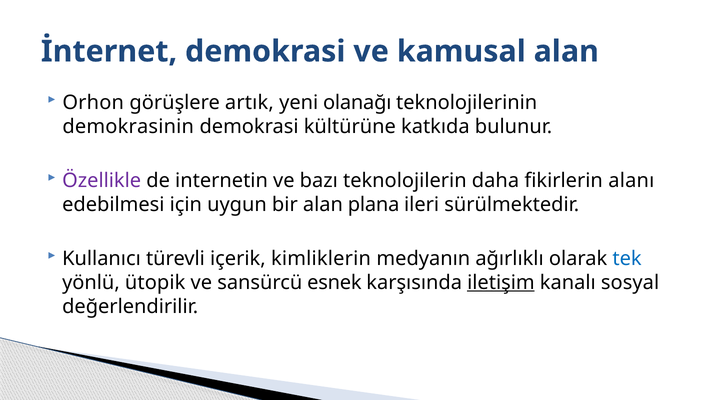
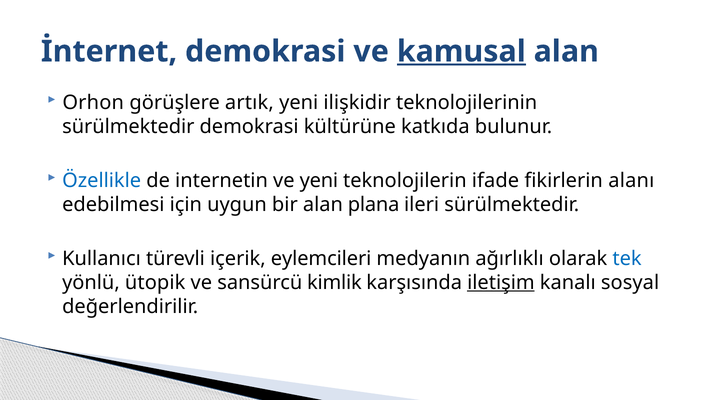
kamusal underline: none -> present (461, 52)
olanağı: olanağı -> ilişkidir (357, 103)
demokrasinin: demokrasinin -> sürülmektedir (128, 127)
Özellikle colour: purple -> blue (102, 181)
ve bazı: bazı -> yeni (319, 181)
daha: daha -> ifade (495, 181)
kimliklerin: kimliklerin -> eylemcileri (321, 259)
esnek: esnek -> kimlik (334, 283)
